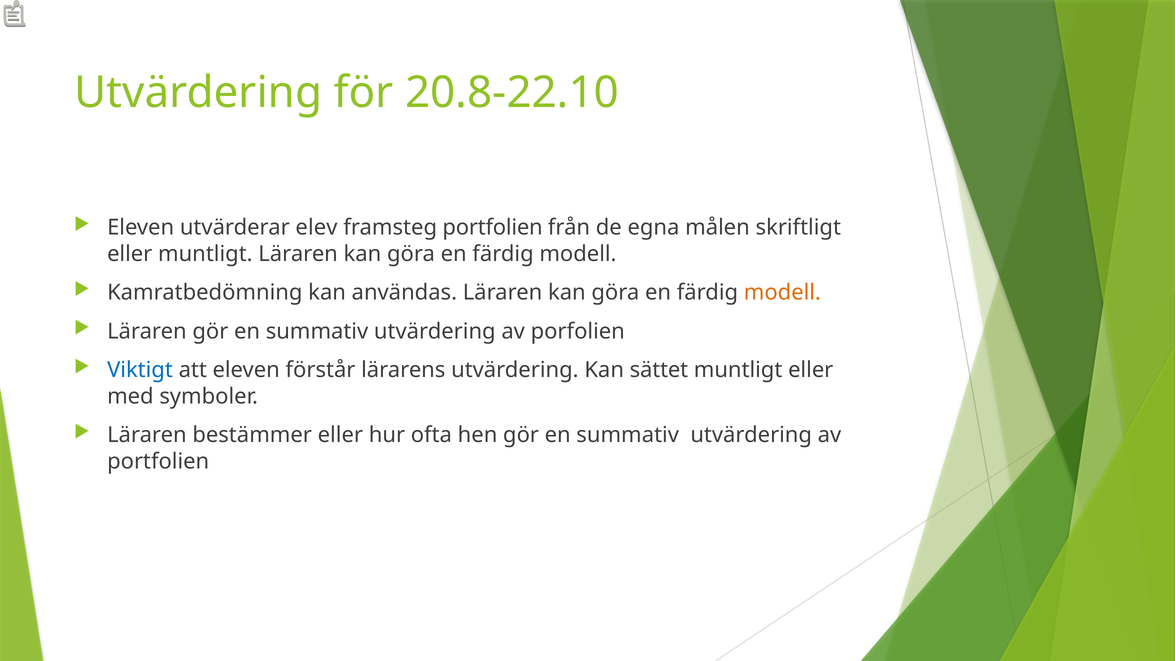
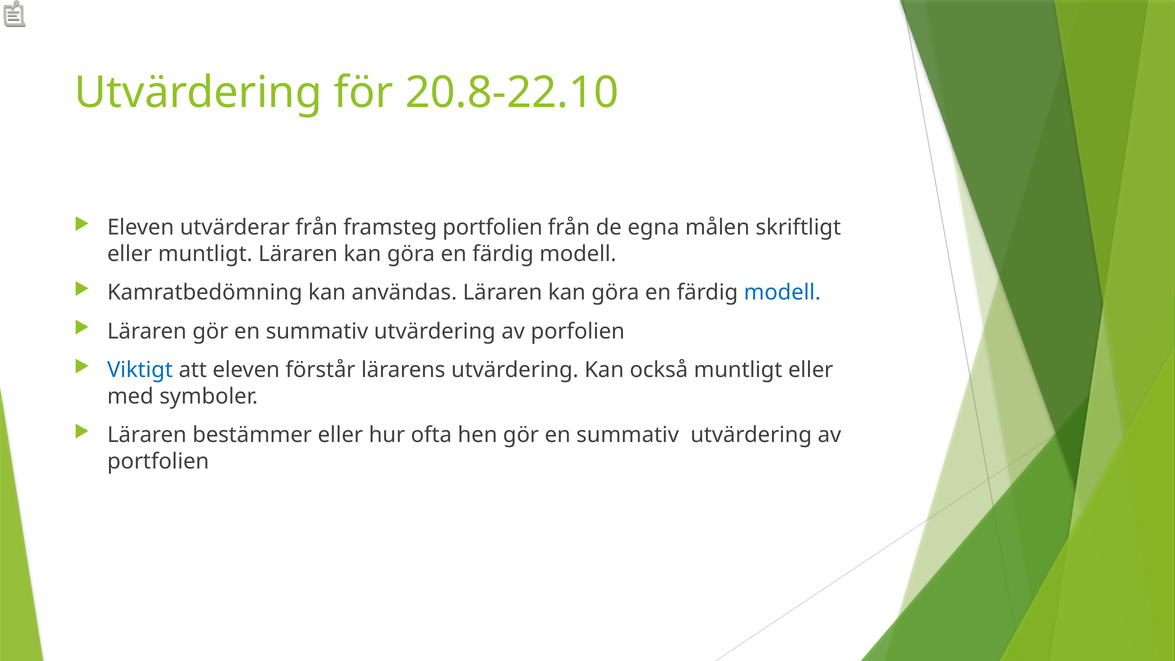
utvärderar elev: elev -> från (317, 227)
modell colour: orange -> blue (782, 293)
sättet: sättet -> också (659, 370)
